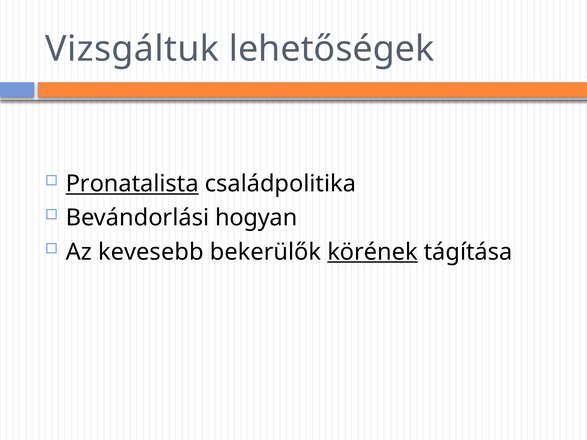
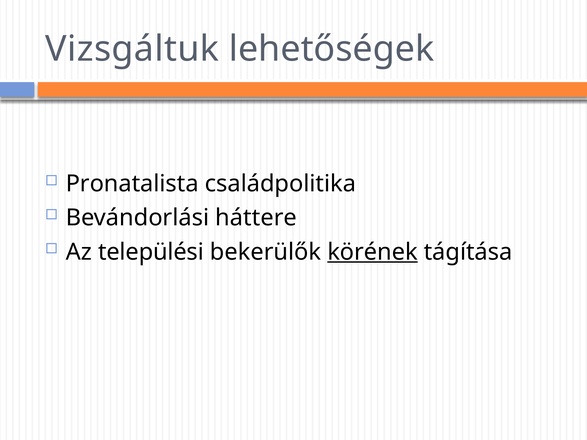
Pronatalista underline: present -> none (132, 184)
hogyan: hogyan -> háttere (256, 218)
kevesebb: kevesebb -> települési (151, 252)
